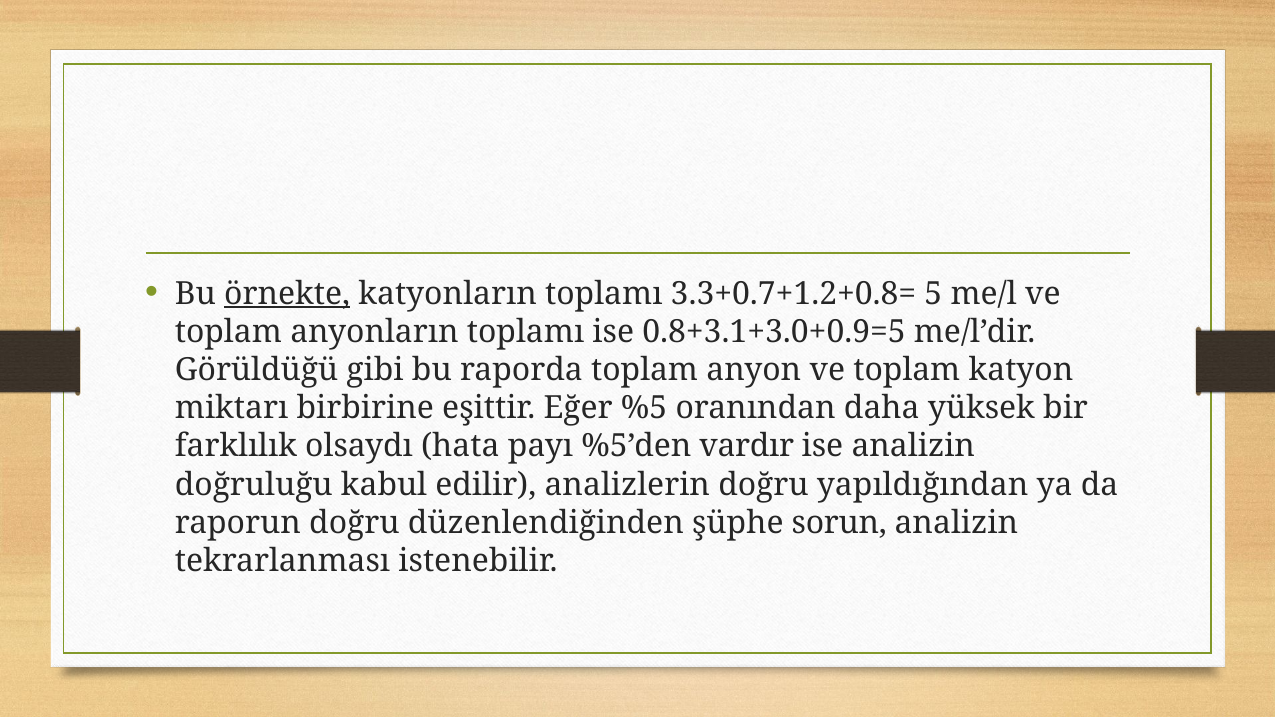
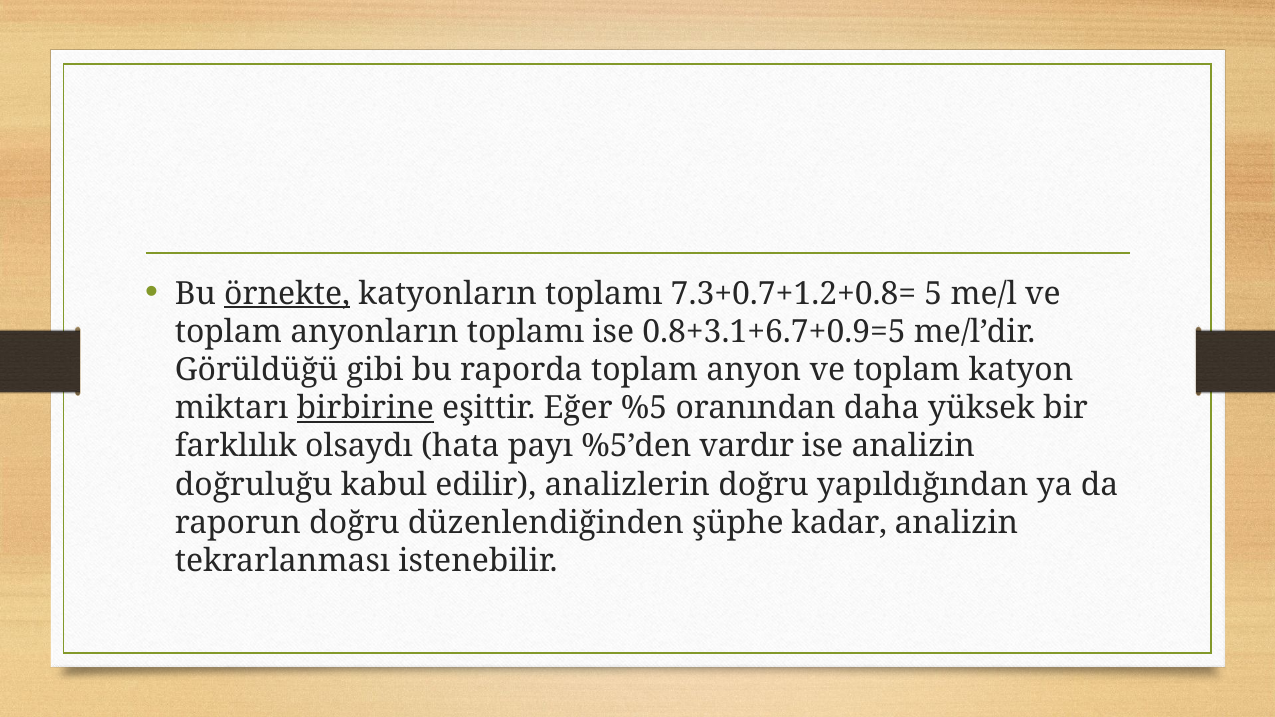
3.3+0.7+1.2+0.8=: 3.3+0.7+1.2+0.8= -> 7.3+0.7+1.2+0.8= (794, 294)
0.8+3.1+3.0+0.9=5: 0.8+3.1+3.0+0.9=5 -> 0.8+3.1+6.7+0.9=5 (774, 332)
birbirine underline: none -> present (365, 408)
sorun: sorun -> kadar (839, 523)
